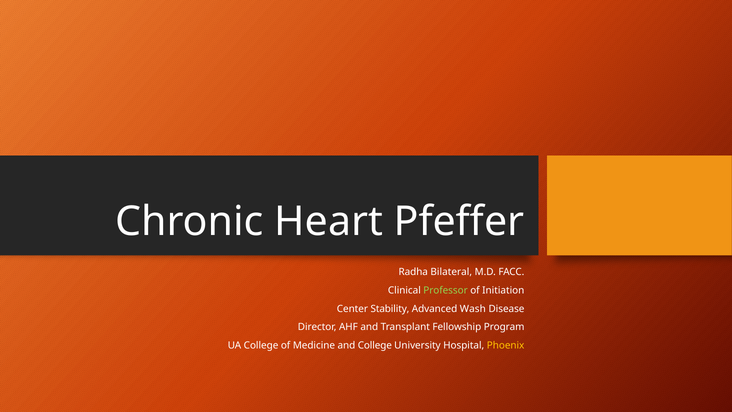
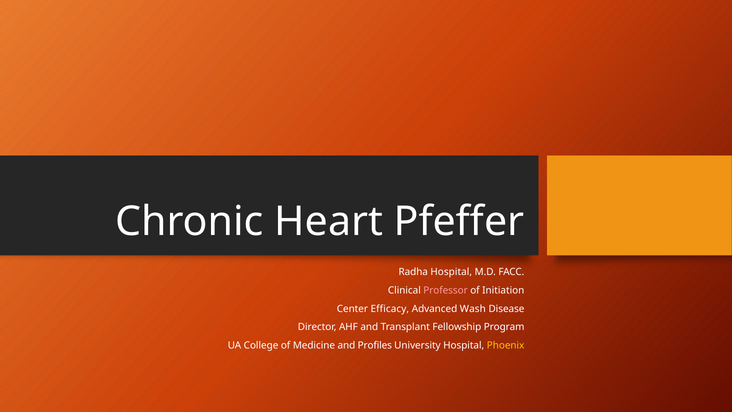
Radha Bilateral: Bilateral -> Hospital (451, 272)
Professor colour: light green -> pink (446, 290)
Stability: Stability -> Efficacy (390, 309)
and College: College -> Profiles (375, 345)
